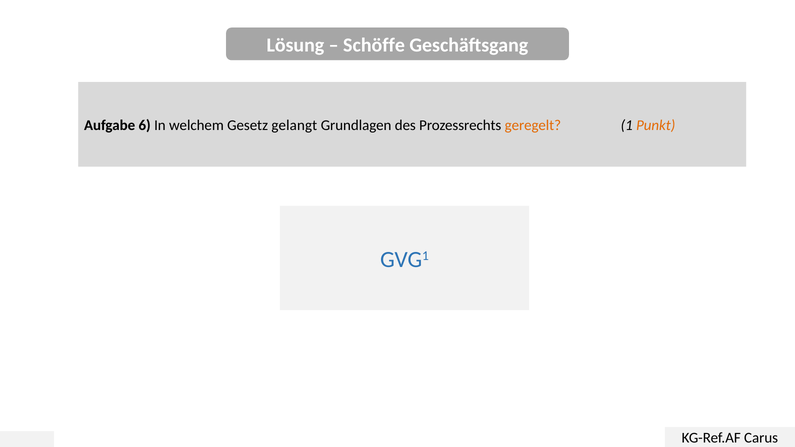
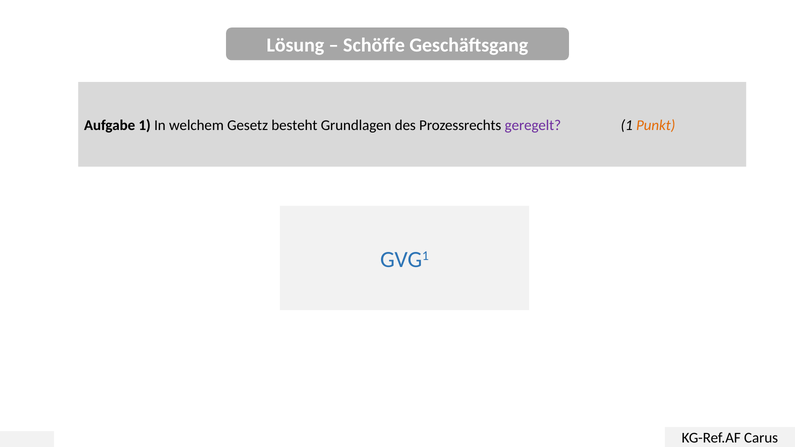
Aufgabe 6: 6 -> 1 (145, 125)
gelangt: gelangt -> besteht (294, 125)
geregelt colour: orange -> purple (533, 125)
